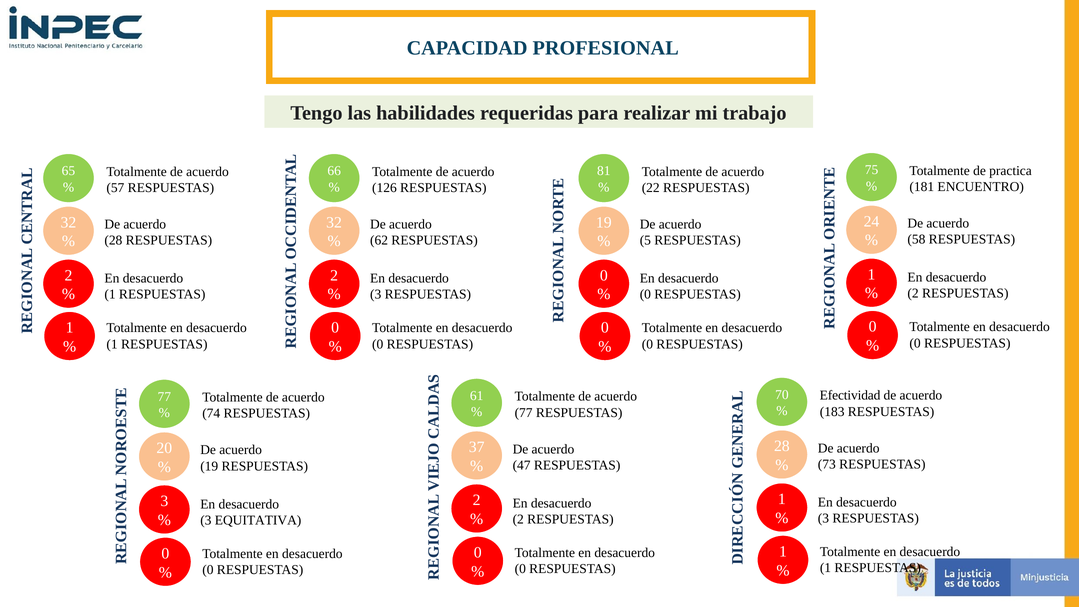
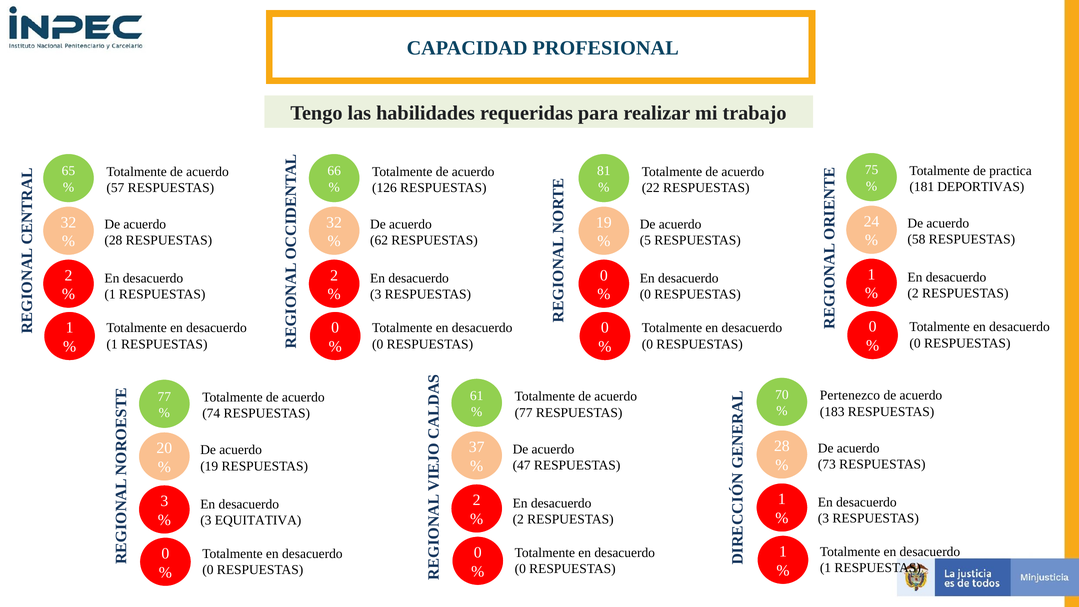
ENCUENTRO: ENCUENTRO -> DEPORTIVAS (981, 187)
Efectividad: Efectividad -> Pertenezco (850, 395)
